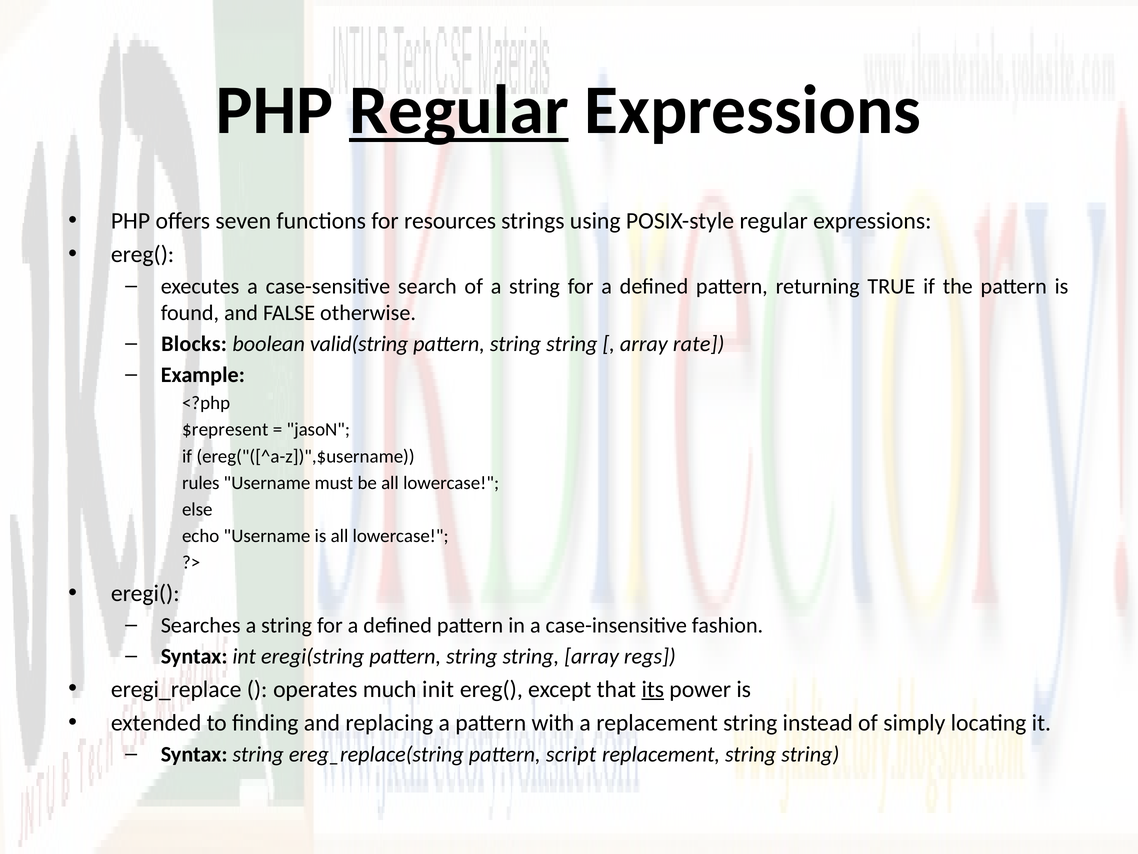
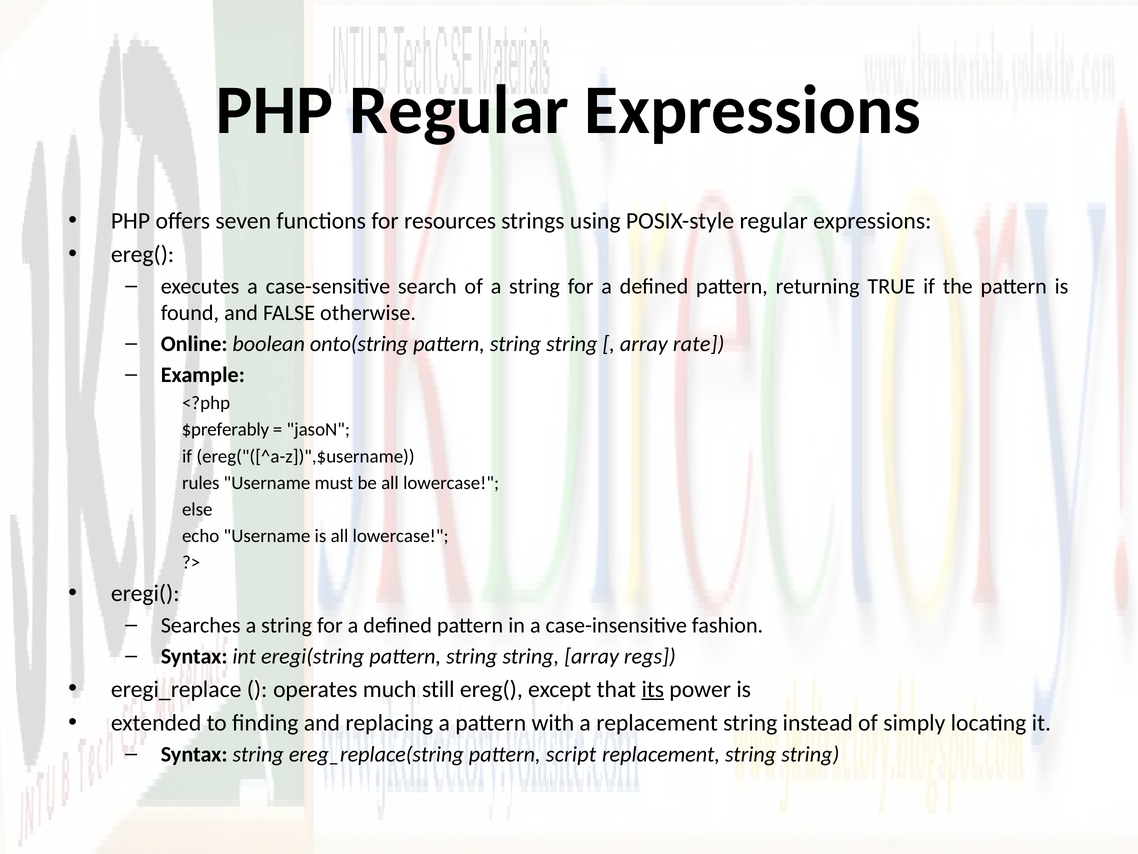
Regular underline: present -> none (459, 110)
Blocks: Blocks -> Online (194, 344)
valid(string: valid(string -> onto(string (359, 344)
$represent: $represent -> $preferably (225, 429)
init: init -> still (438, 689)
